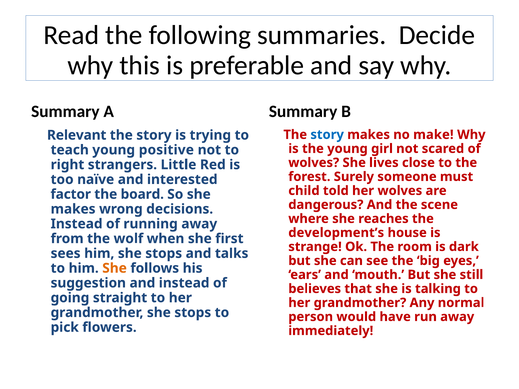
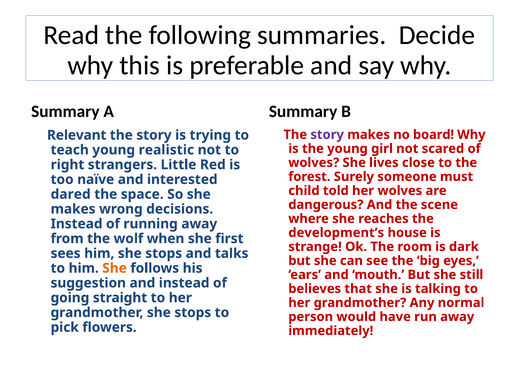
story colour: blue -> purple (327, 135)
make: make -> board (434, 135)
positive: positive -> realistic (166, 150)
factor: factor -> dared (71, 194)
board: board -> space (142, 194)
